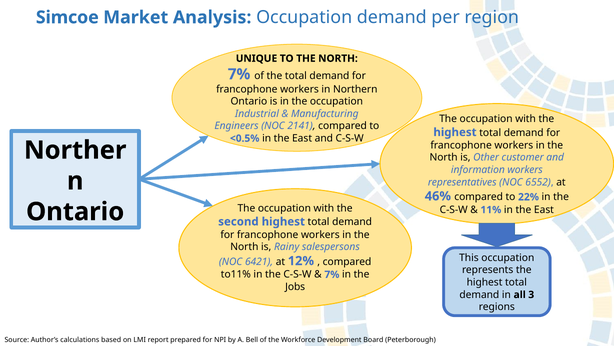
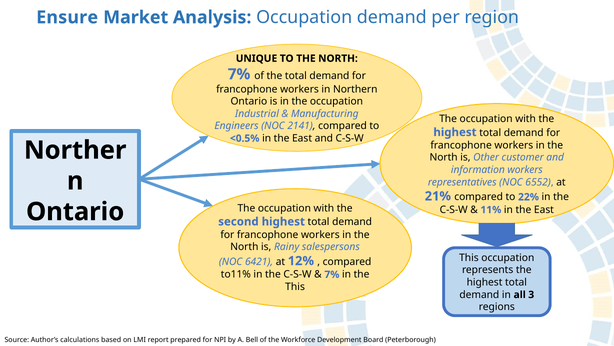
Simcoe: Simcoe -> Ensure (67, 17)
46%: 46% -> 21% (438, 196)
Jobs: Jobs -> This (295, 286)
